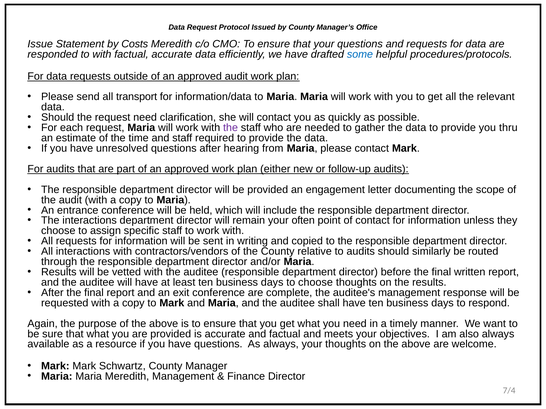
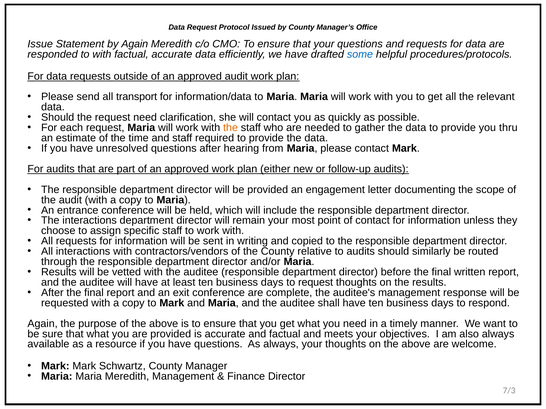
by Costs: Costs -> Again (135, 44)
the colour: purple -> orange (231, 128)
often: often -> most (303, 221)
to choose: choose -> request (316, 283)
7/4: 7/4 -> 7/3 (509, 391)
